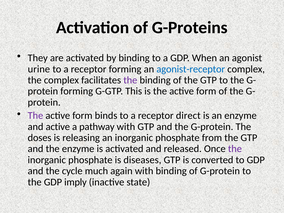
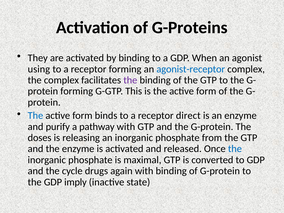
urine: urine -> using (39, 69)
The colour: purple -> blue (35, 116)
and active: active -> purify (58, 127)
the colour: purple -> blue (235, 149)
diseases: diseases -> maximal (142, 160)
much: much -> drugs (96, 171)
